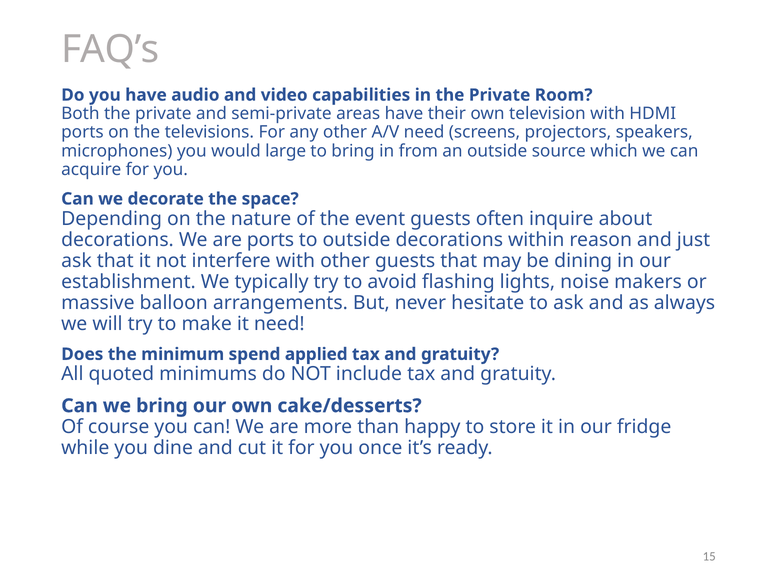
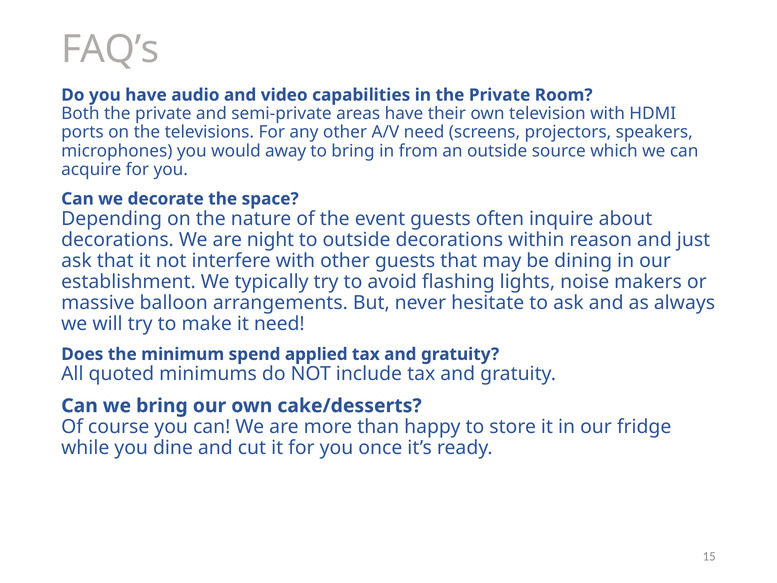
large: large -> away (286, 151)
are ports: ports -> night (270, 240)
